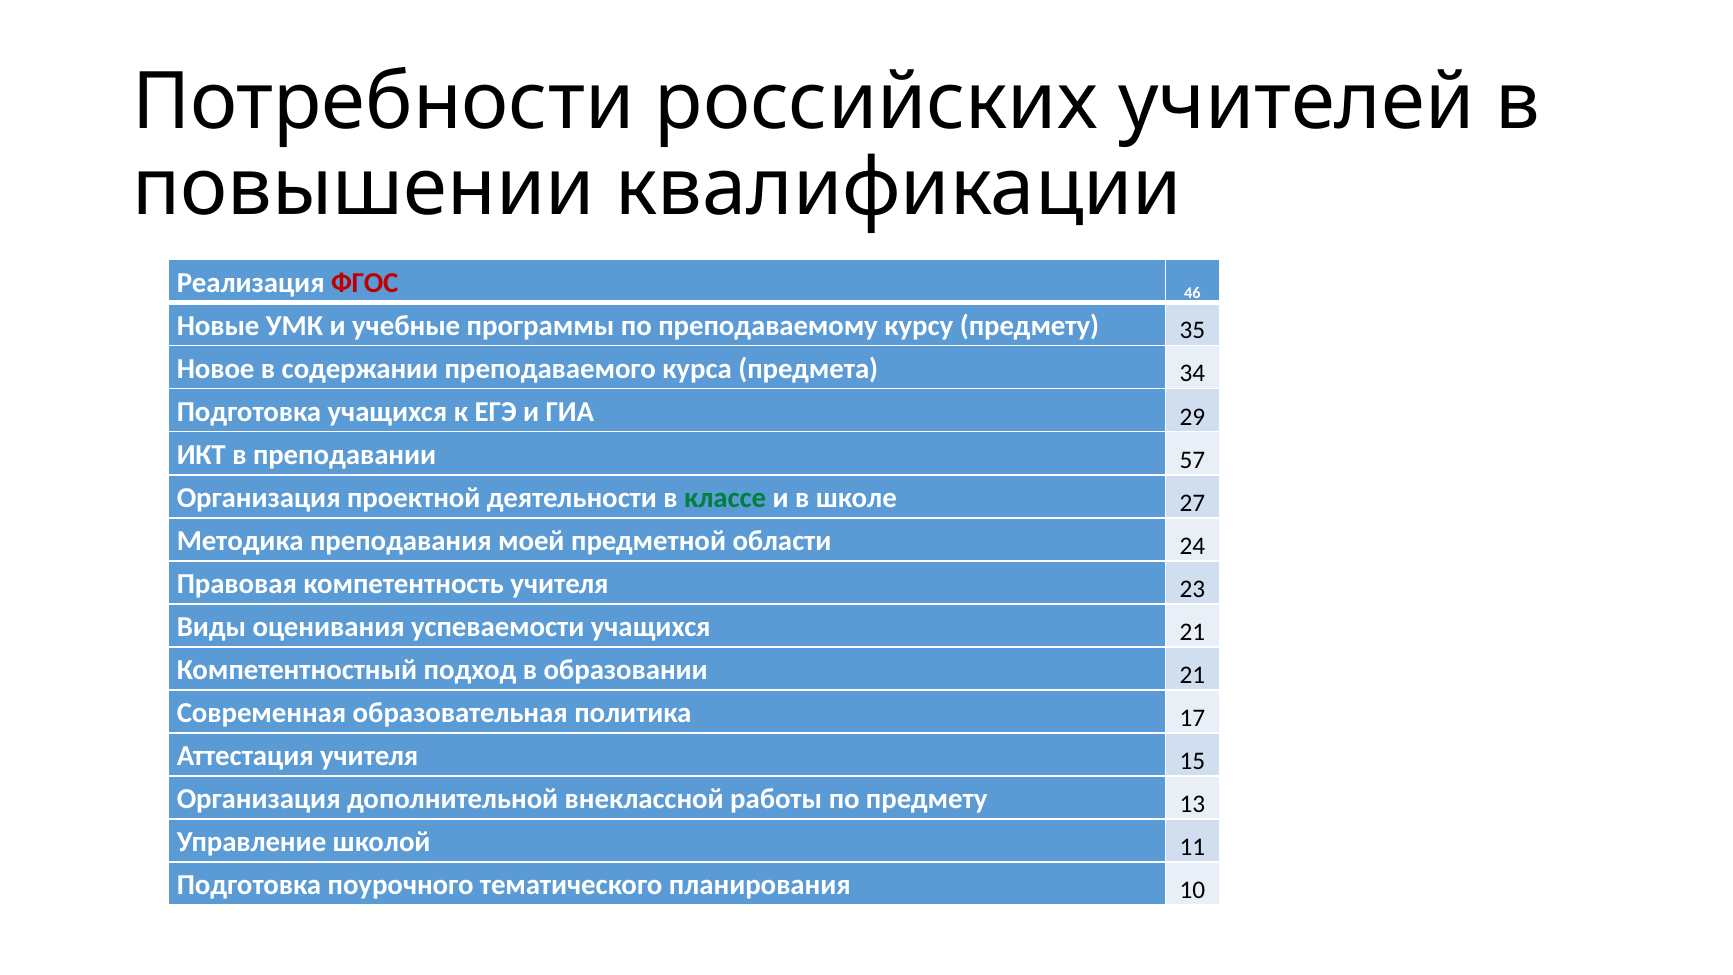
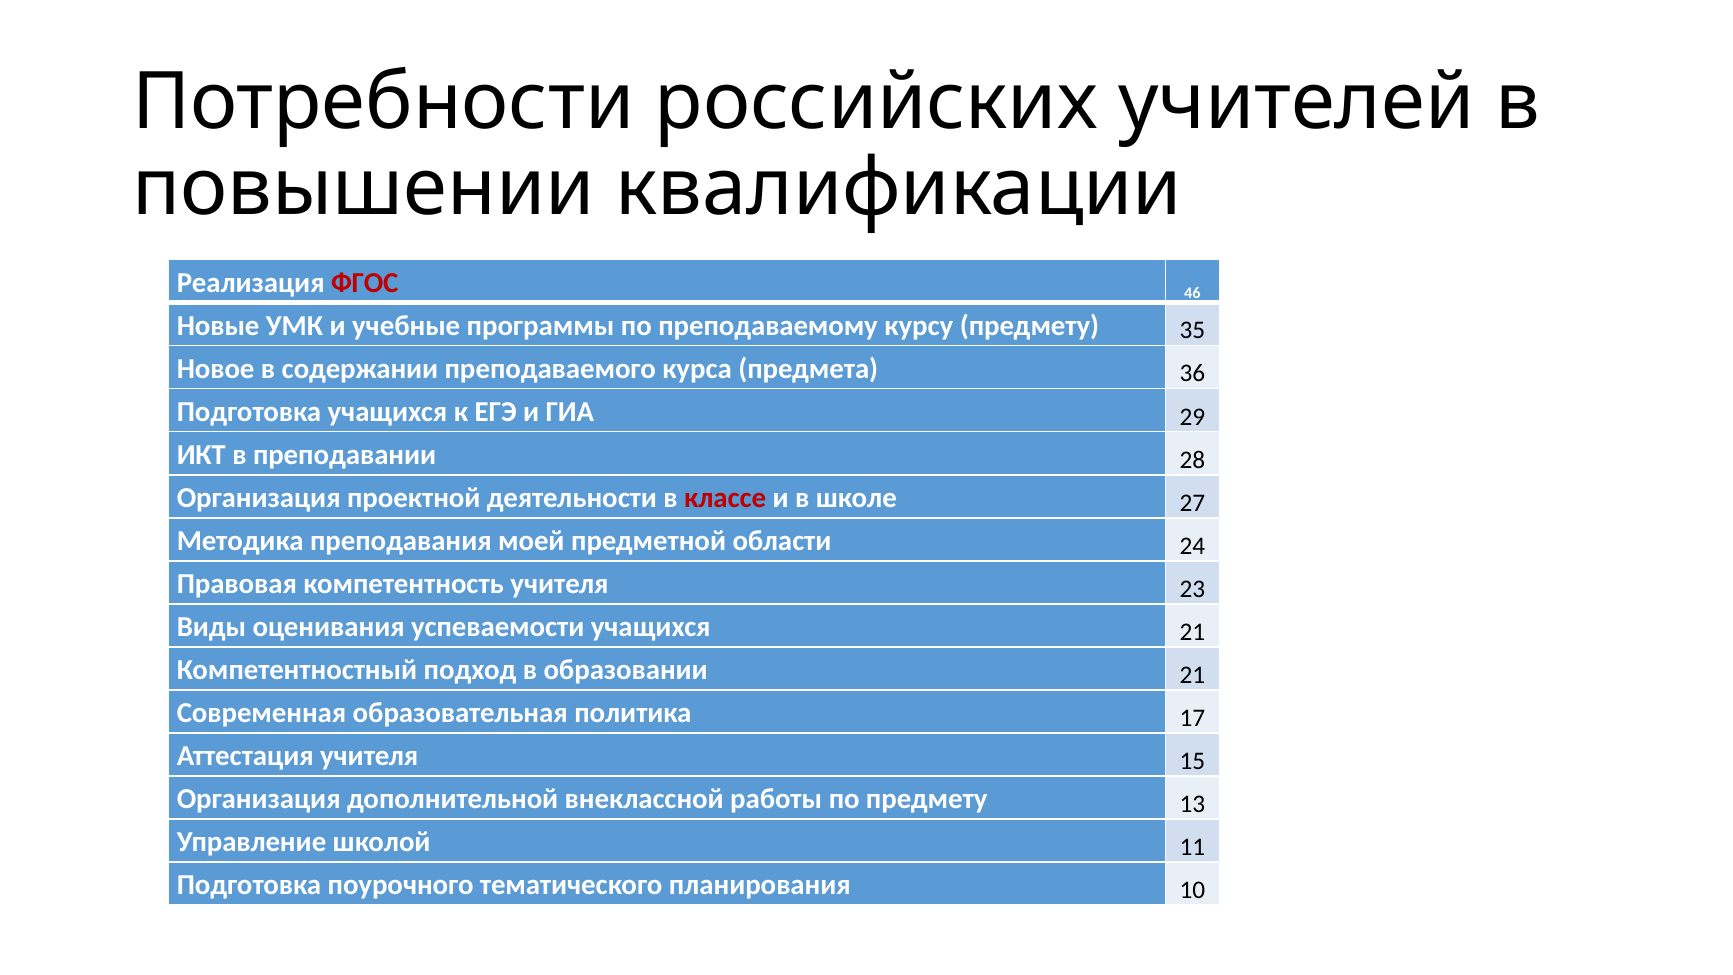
34: 34 -> 36 (1192, 374)
57: 57 -> 28 (1192, 460)
классе colour: green -> red (725, 498)
